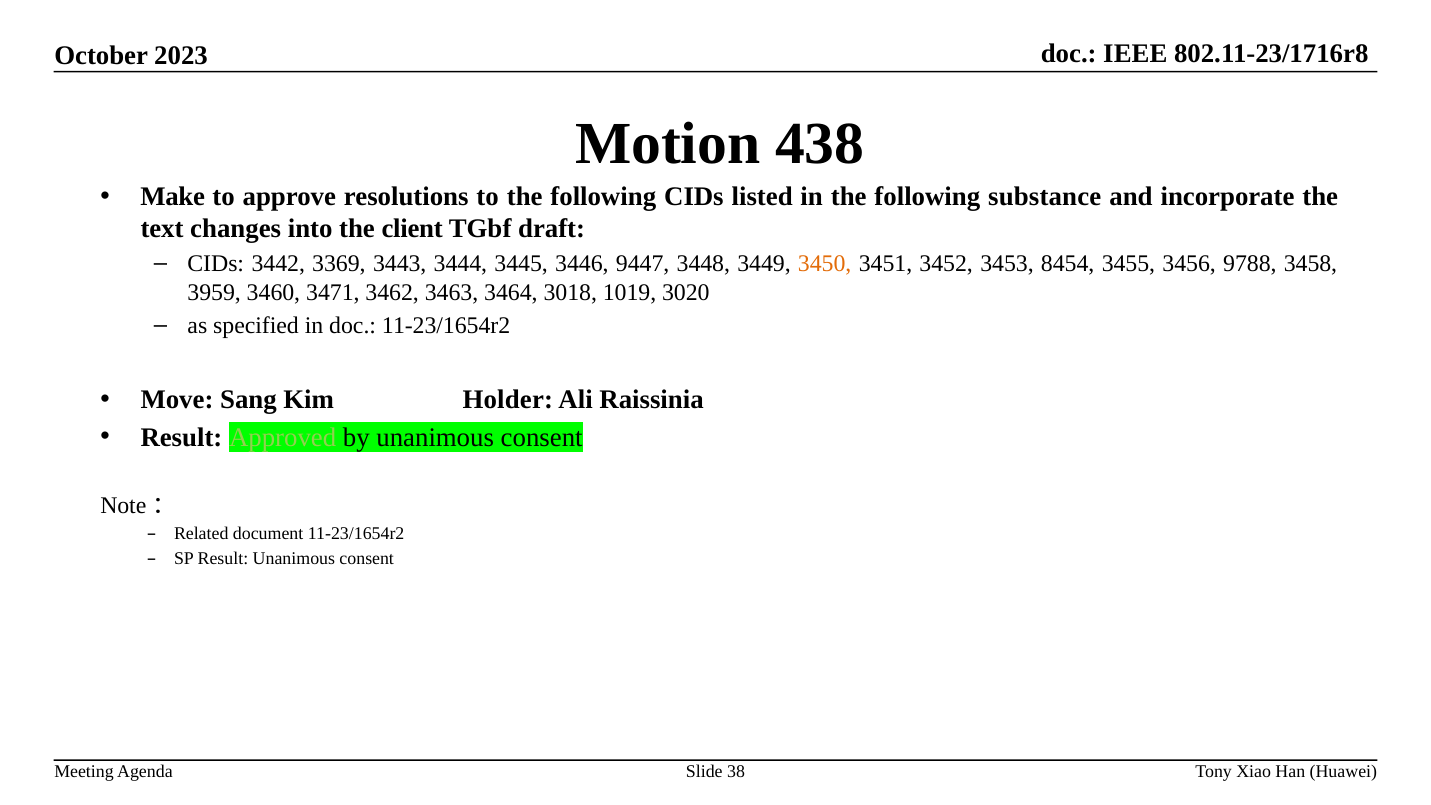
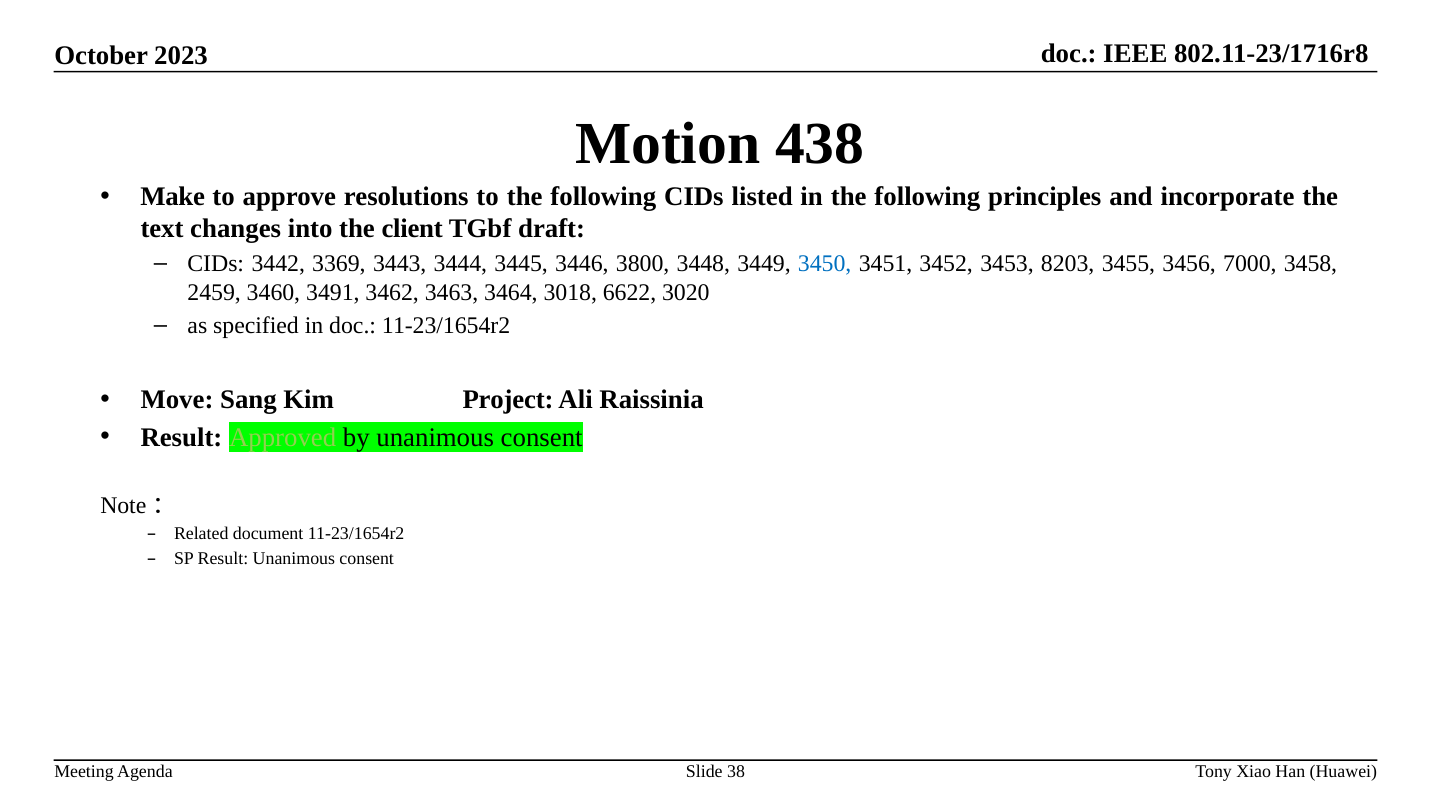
substance: substance -> principles (1045, 197)
9447: 9447 -> 3800 (643, 264)
3450 colour: orange -> blue (825, 264)
8454: 8454 -> 8203 (1068, 264)
9788: 9788 -> 7000 (1250, 264)
3959: 3959 -> 2459 (214, 293)
3471: 3471 -> 3491 (333, 293)
1019: 1019 -> 6622 (630, 293)
Holder: Holder -> Project (508, 400)
